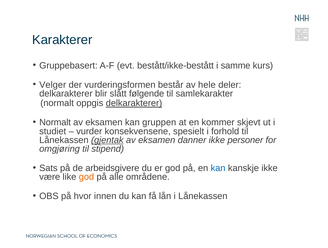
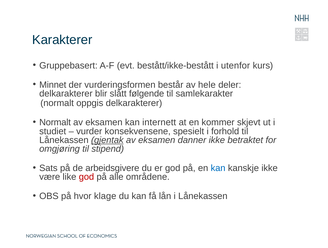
samme: samme -> utenfor (235, 65)
Velger: Velger -> Minnet (53, 85)
delkarakterer underline: present -> none (134, 103)
gruppen: gruppen -> internett (159, 122)
personer: personer -> betraktet (245, 140)
god colour: orange -> red (86, 177)
innen: innen -> klage (105, 196)
